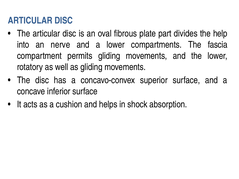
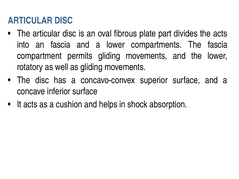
the help: help -> acts (220, 34)
an nerve: nerve -> fascia (60, 45)
